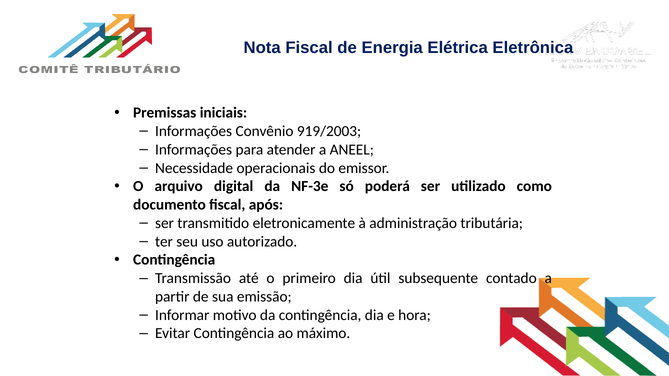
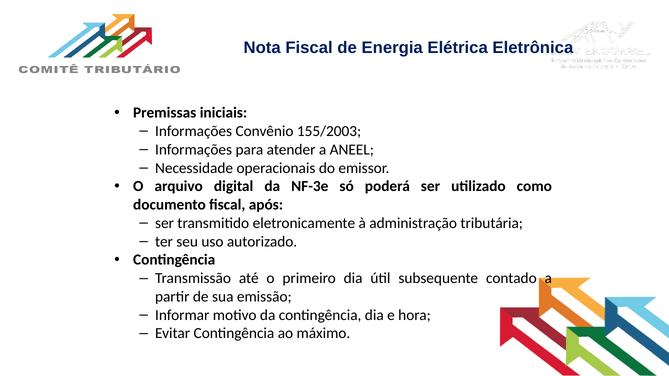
919/2003: 919/2003 -> 155/2003 (329, 131)
